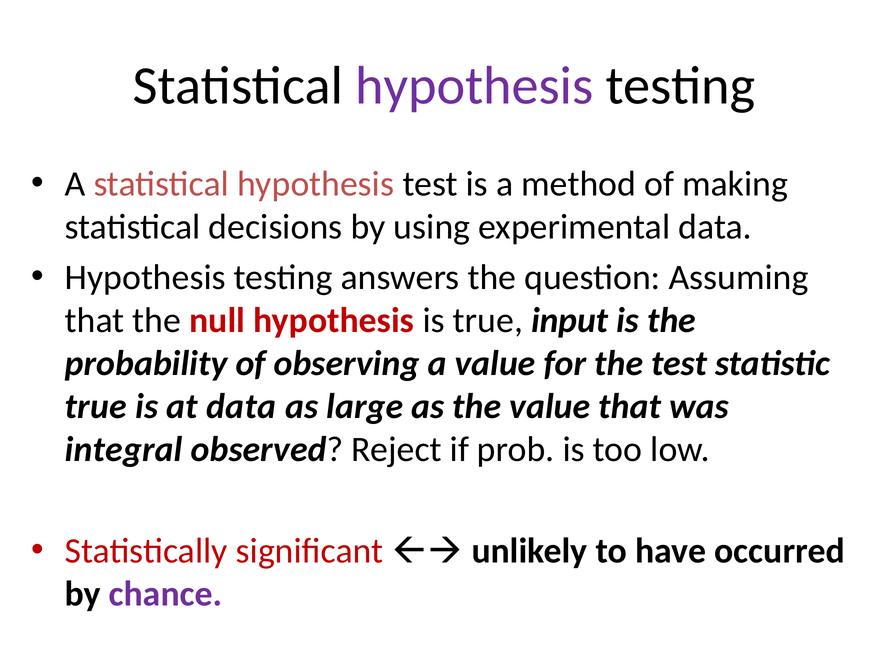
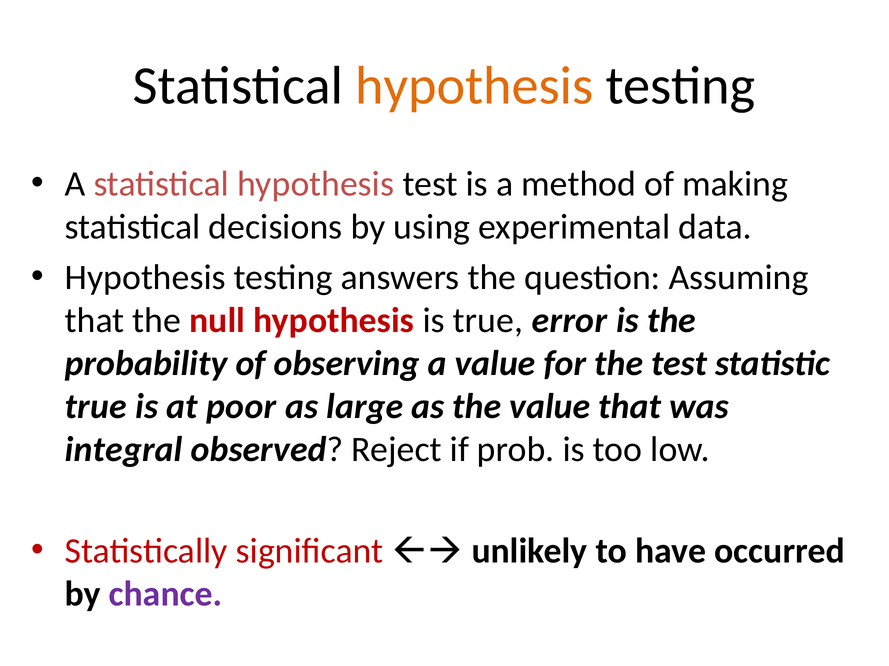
hypothesis colour: purple -> orange (475, 86)
input: input -> error (569, 321)
at data: data -> poor (241, 407)
